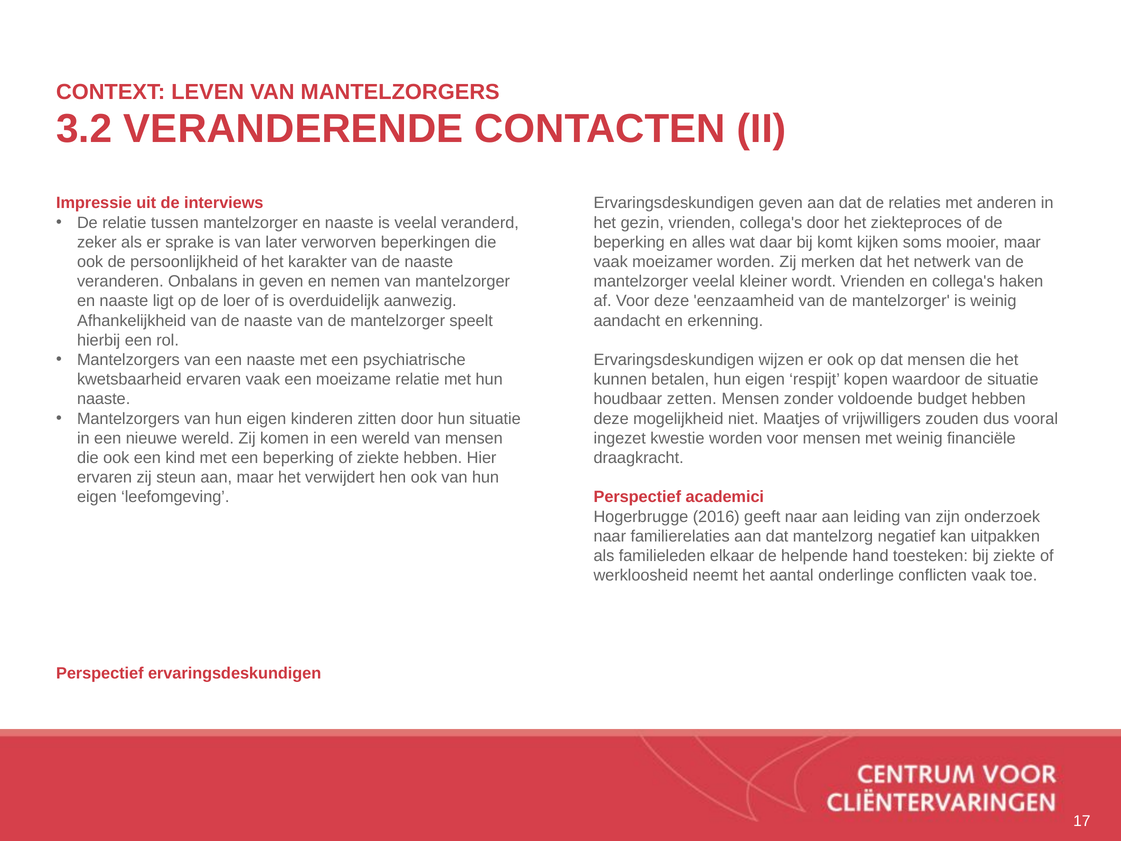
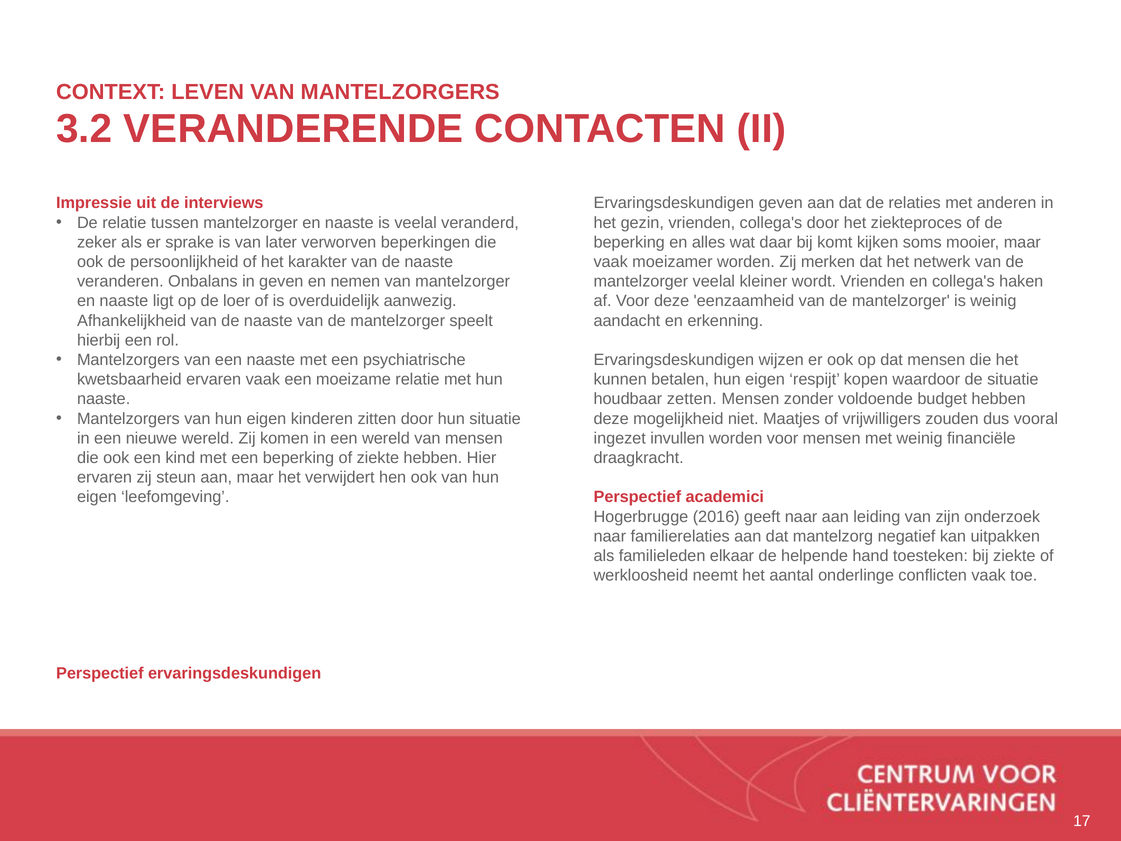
kwestie: kwestie -> invullen (677, 438)
